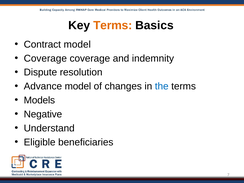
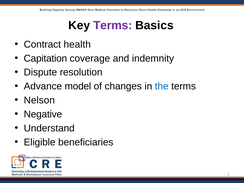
Terms colour: orange -> purple (113, 25)
Contract model: model -> health (77, 44)
Coverage: Coverage -> Capitation (45, 58)
Models: Models -> Nelson (39, 100)
